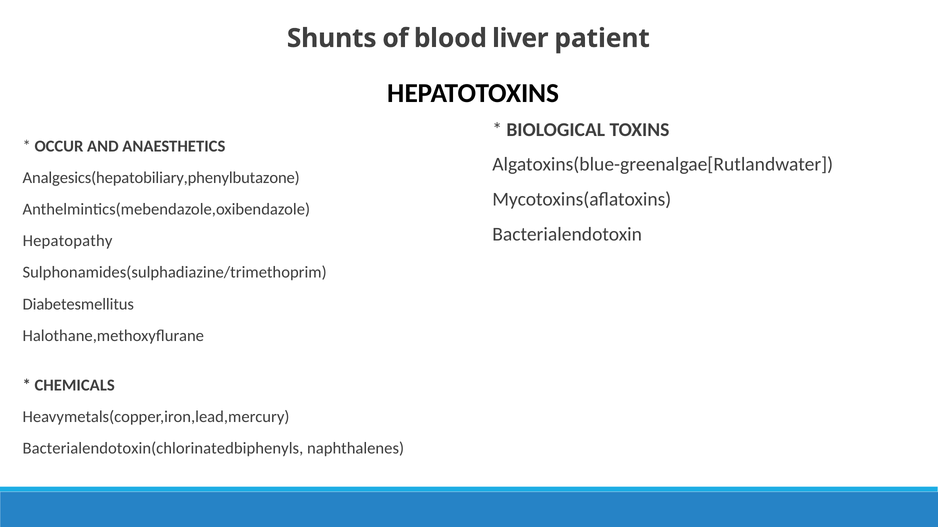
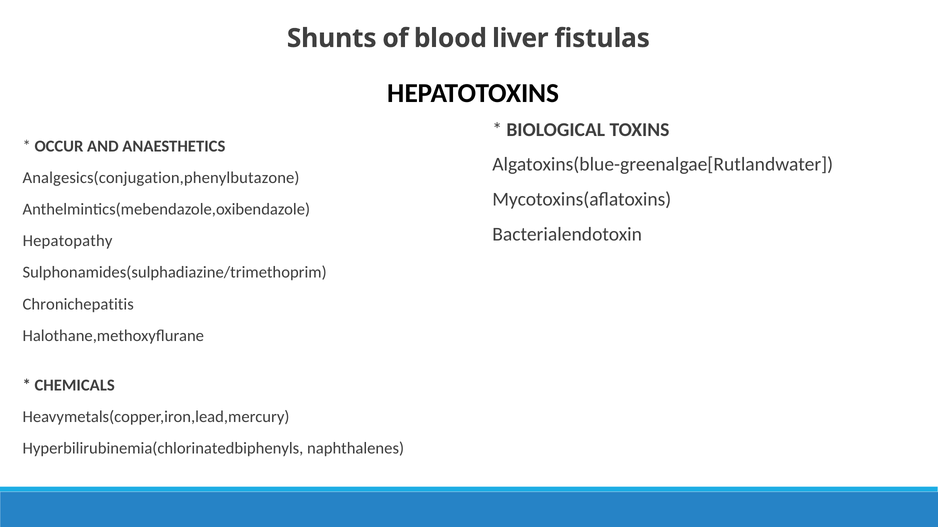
patient: patient -> fistulas (602, 38)
Analgesics(hepatobiliary,phenylbutazone: Analgesics(hepatobiliary,phenylbutazone -> Analgesics(conjugation,phenylbutazone (161, 178)
Diabetesmellitus: Diabetesmellitus -> Chronichepatitis (78, 304)
Bacterialendotoxin(chlorinatedbiphenyls: Bacterialendotoxin(chlorinatedbiphenyls -> Hyperbilirubinemia(chlorinatedbiphenyls (163, 449)
